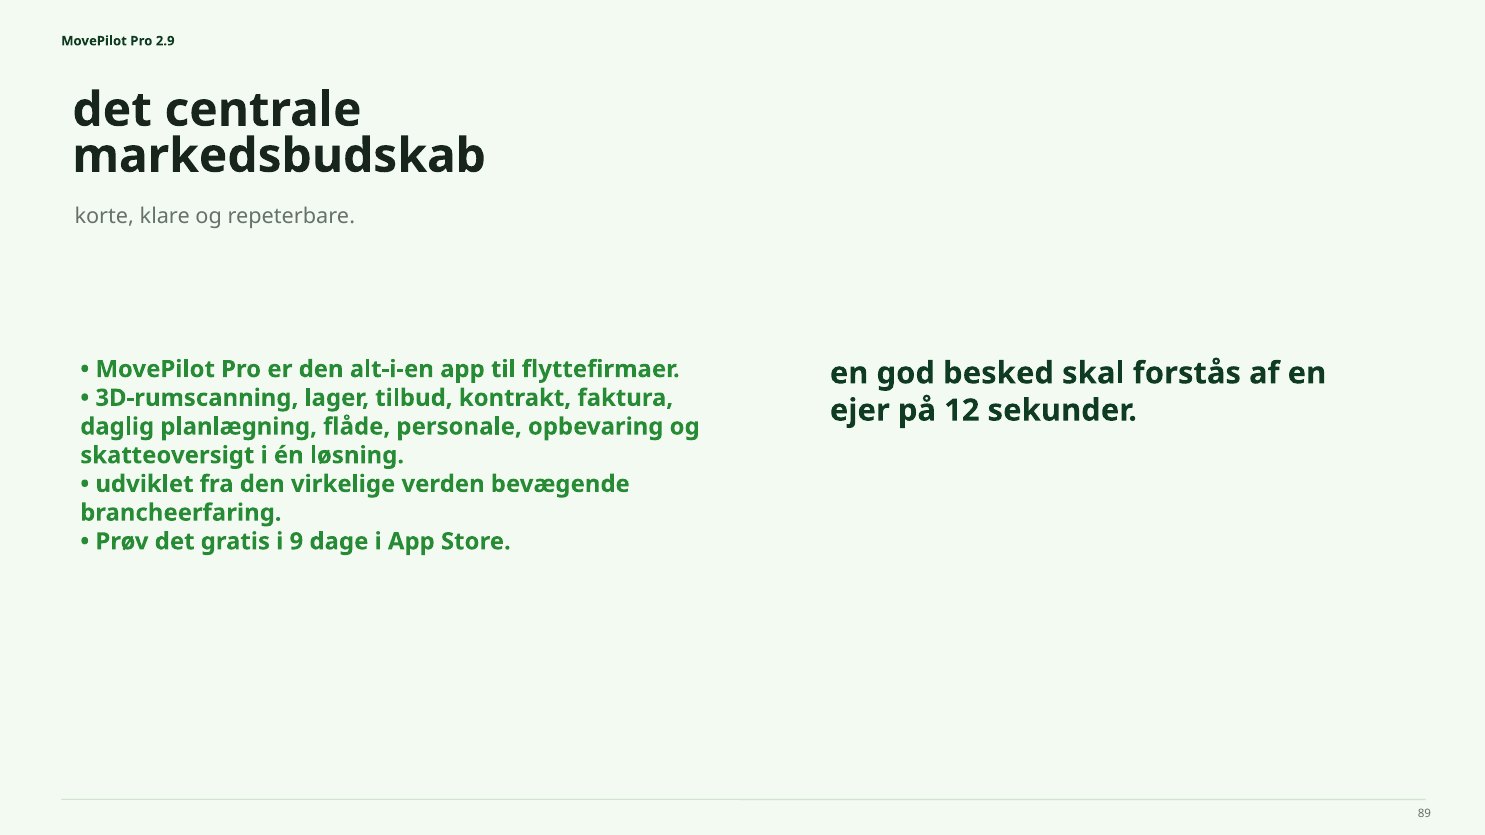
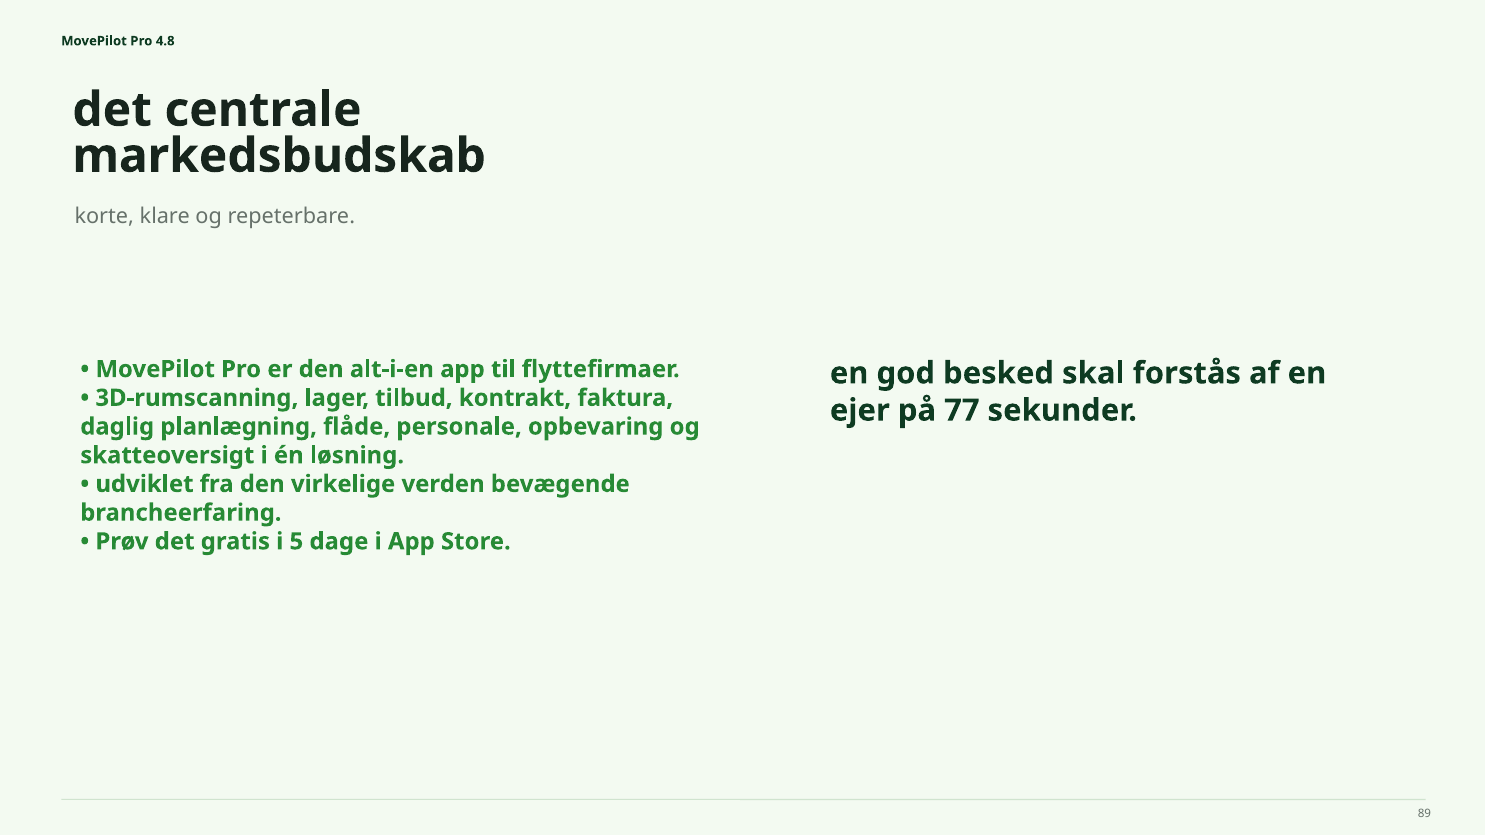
2.9: 2.9 -> 4.8 (165, 41)
12: 12 -> 77 (962, 411)
9: 9 -> 5 (296, 542)
